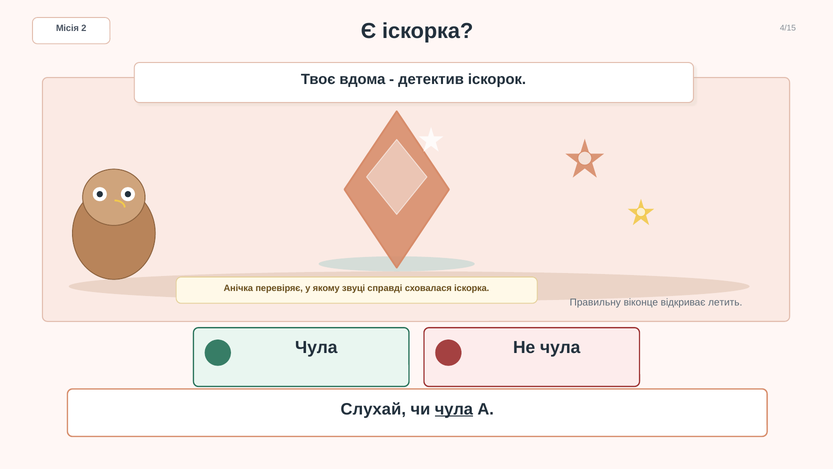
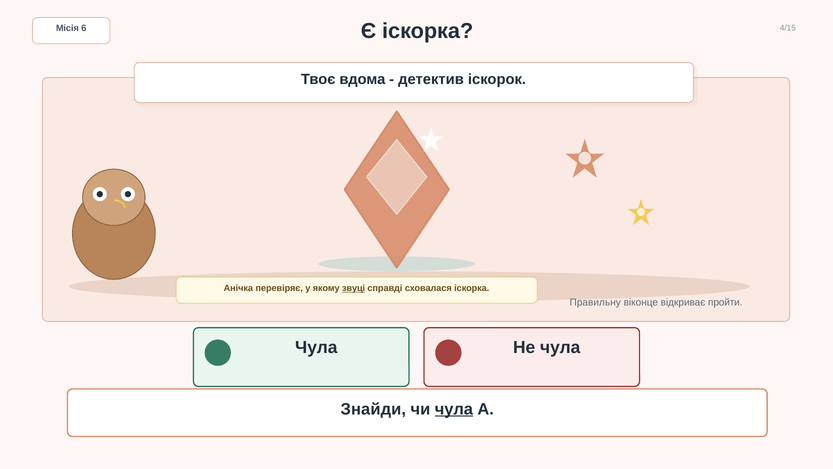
2: 2 -> 6 (84, 28)
звуці underline: none -> present (354, 288)
летить: летить -> пройти (725, 302)
Слухай: Слухай -> Знайди (373, 409)
